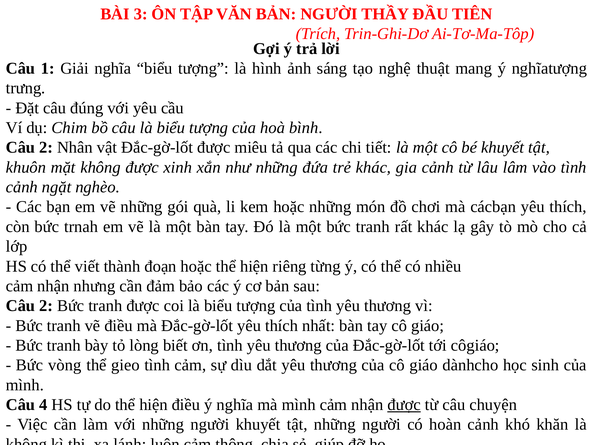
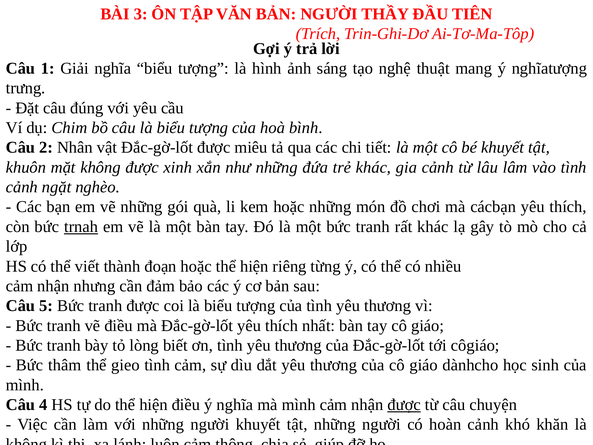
trnah underline: none -> present (81, 227)
2: 2 -> 5 (46, 306)
vòng: vòng -> thâm (65, 365)
